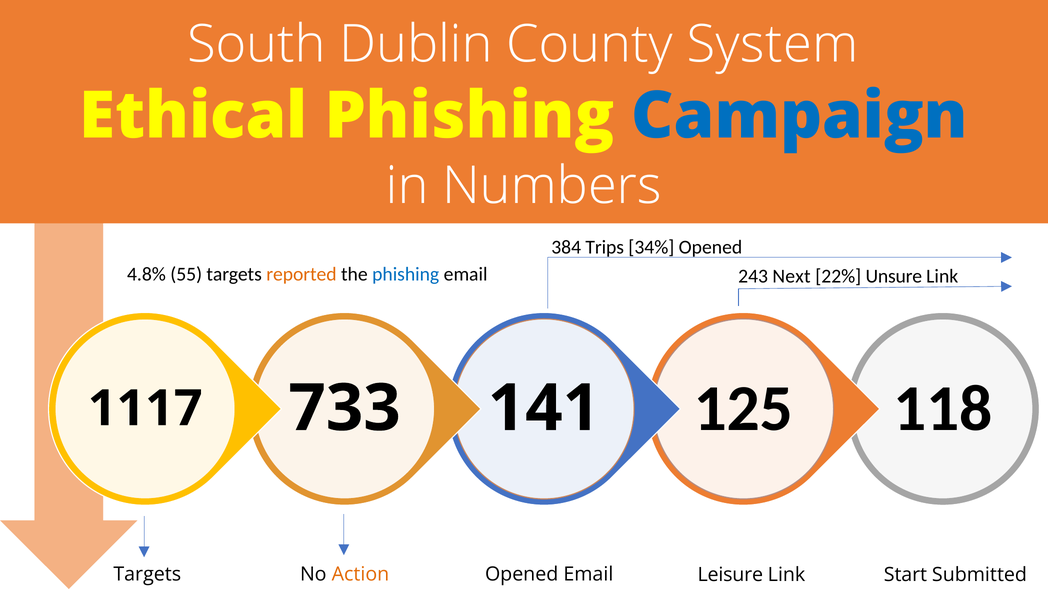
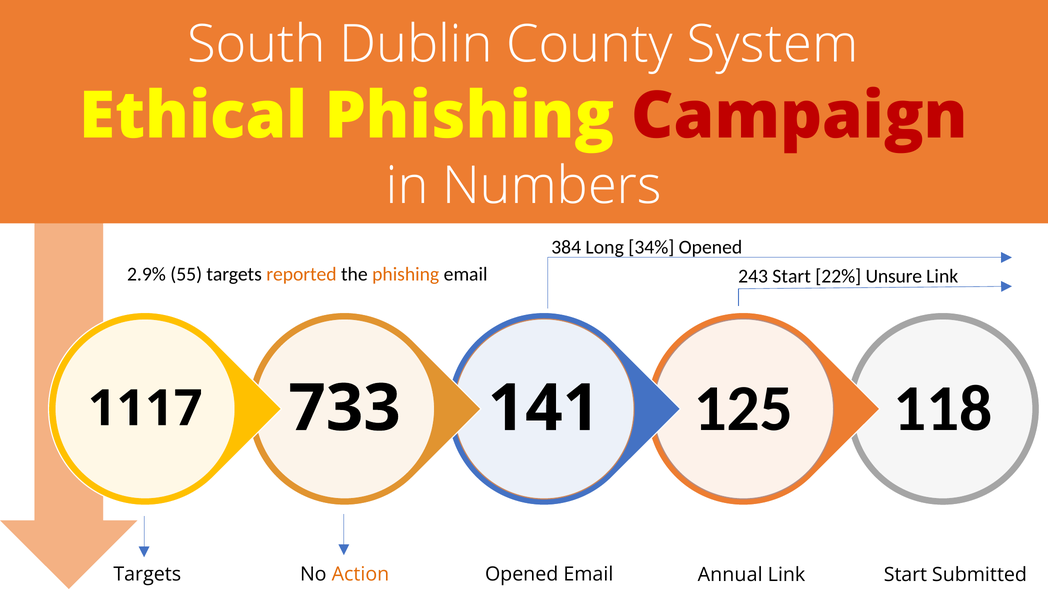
Campaign colour: blue -> red (799, 116)
Trips: Trips -> Long (605, 247)
4.8%: 4.8% -> 2.9% (146, 275)
phishing colour: blue -> orange (406, 275)
243 Next: Next -> Start (792, 277)
Leisure: Leisure -> Annual (730, 575)
